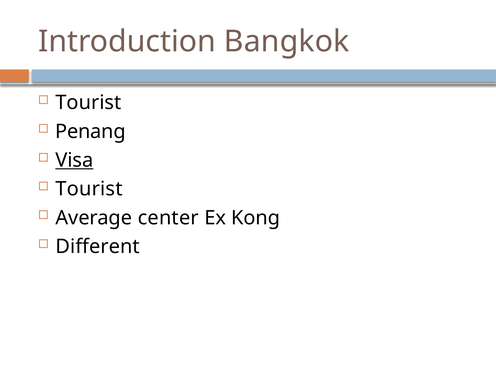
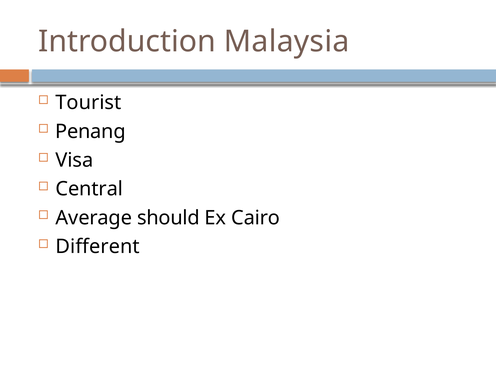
Bangkok: Bangkok -> Malaysia (287, 41)
Visa underline: present -> none (74, 160)
Tourist: Tourist -> Central (89, 189)
center: center -> should (168, 218)
Kong: Kong -> Cairo (256, 218)
